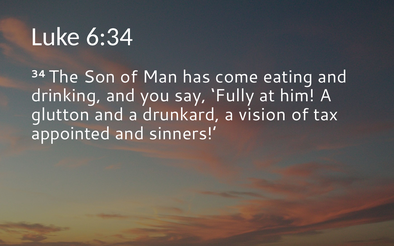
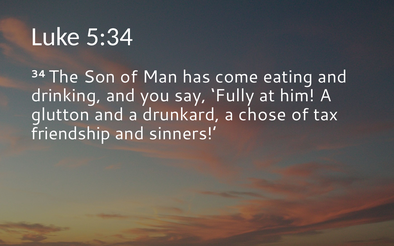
6:34: 6:34 -> 5:34 (109, 37)
vision: vision -> chose (262, 115)
appointed: appointed -> friendship (71, 134)
